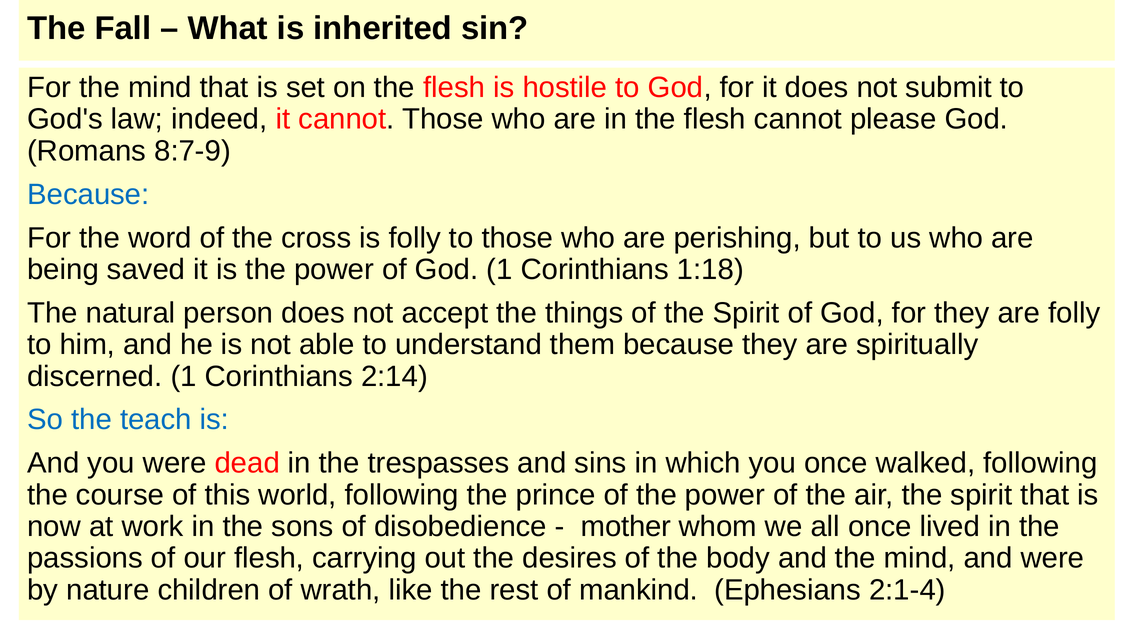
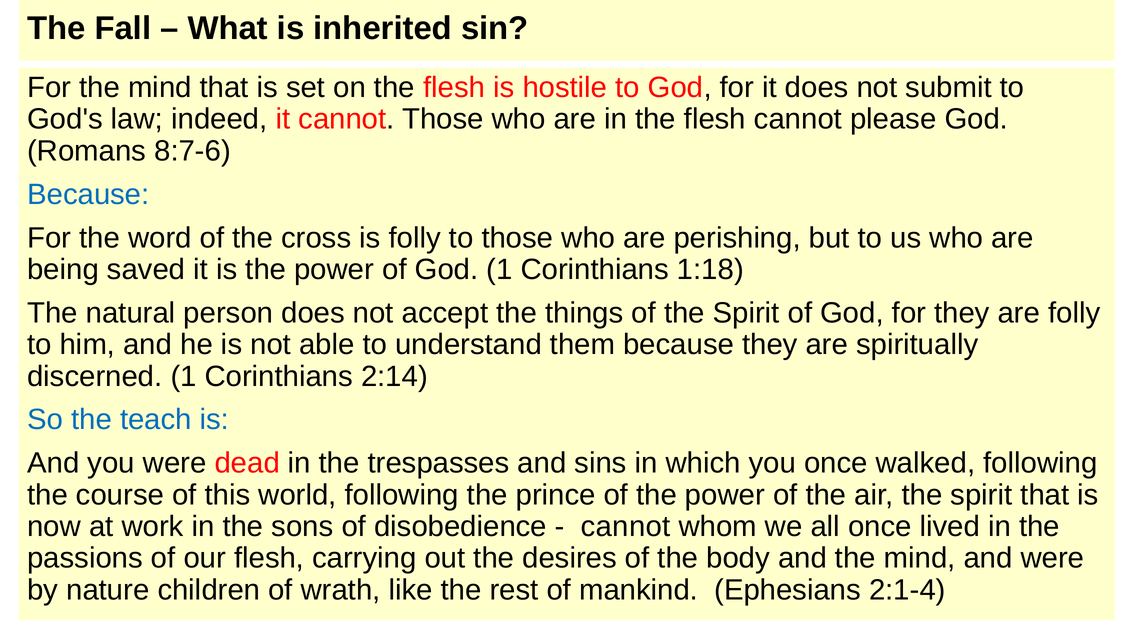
8:7-9: 8:7-9 -> 8:7-6 (193, 151)
mother: mother -> cannot (626, 527)
